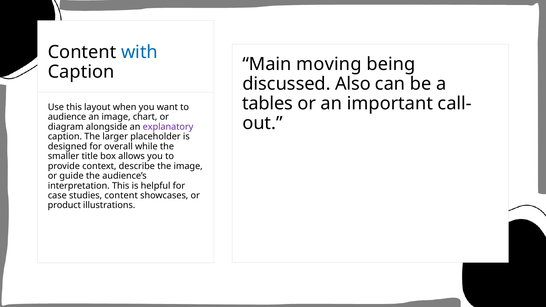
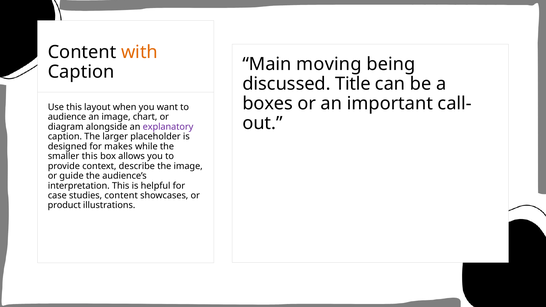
with colour: blue -> orange (139, 52)
Also: Also -> Title (353, 84)
tables: tables -> boxes (268, 104)
overall: overall -> makes (118, 146)
smaller title: title -> this (90, 156)
